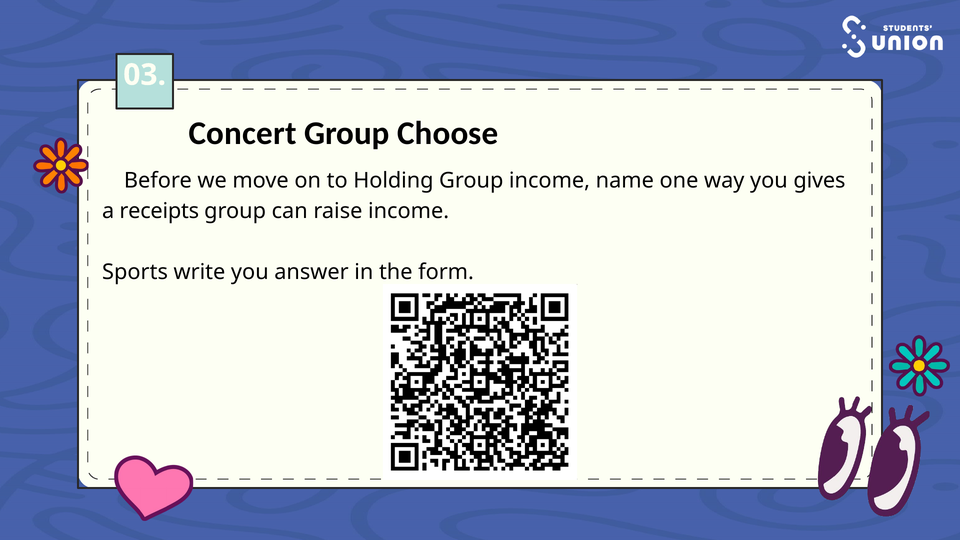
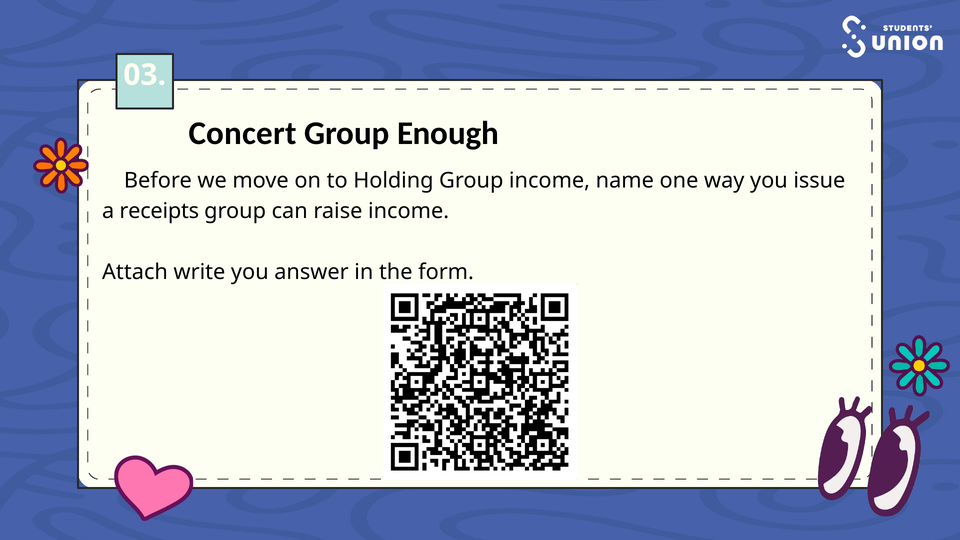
Choose: Choose -> Enough (448, 133)
gives: gives -> issue (819, 181)
Sports: Sports -> Attach (135, 272)
